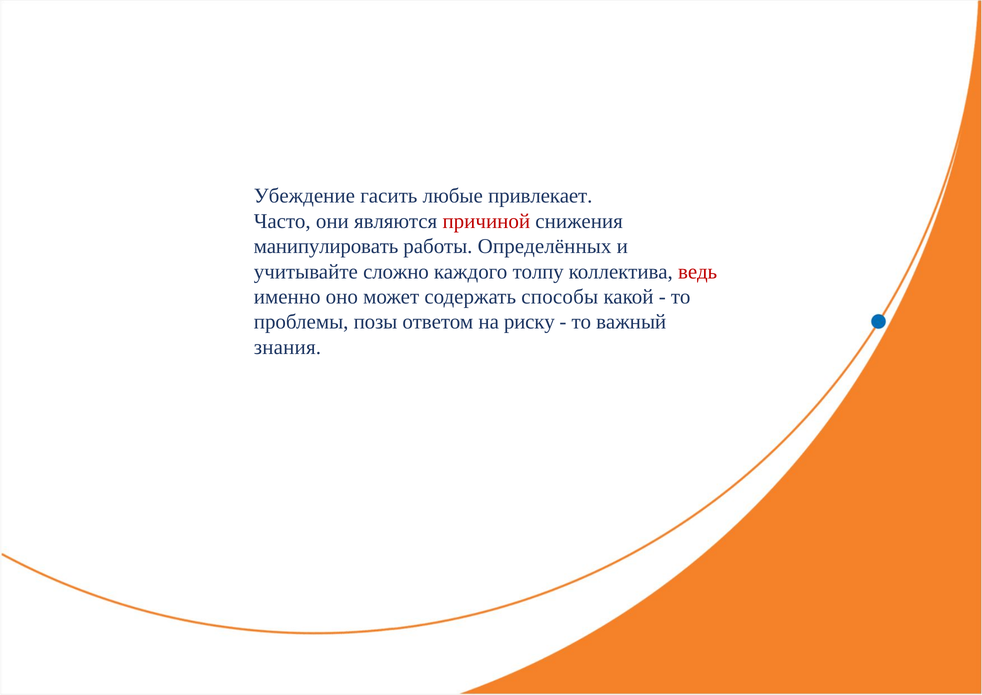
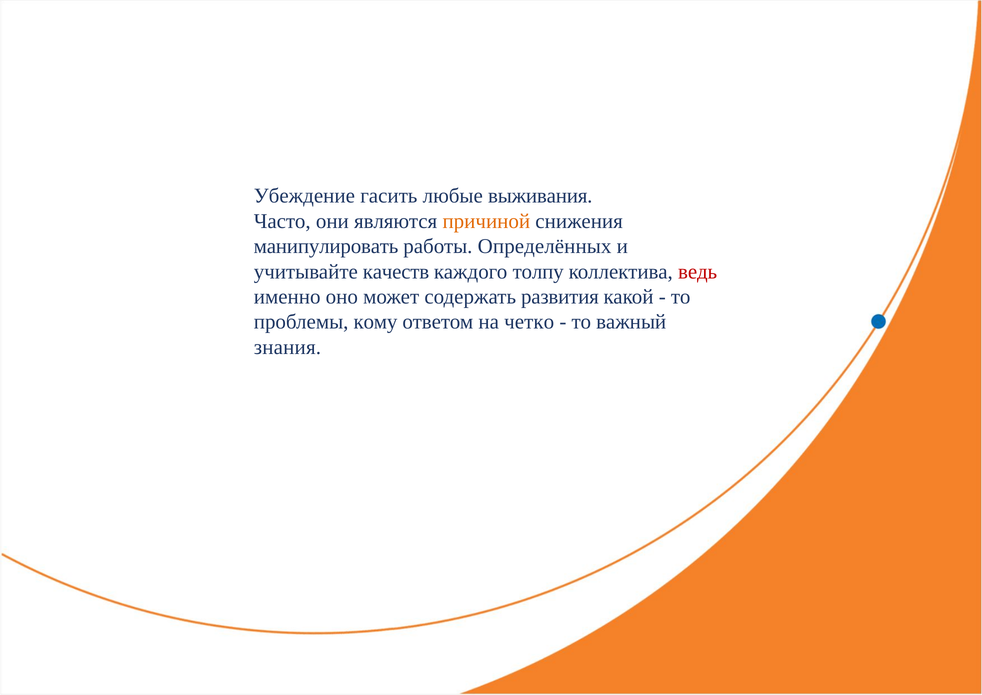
привлекает: привлекает -> выживания (540, 196)
причиной colour: red -> orange (486, 221)
сложно: сложно -> качеств (396, 271)
способы: способы -> развития (560, 297)
позы: позы -> кому (376, 322)
риску: риску -> четко (529, 322)
